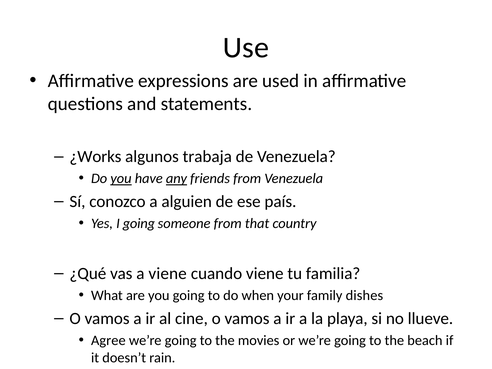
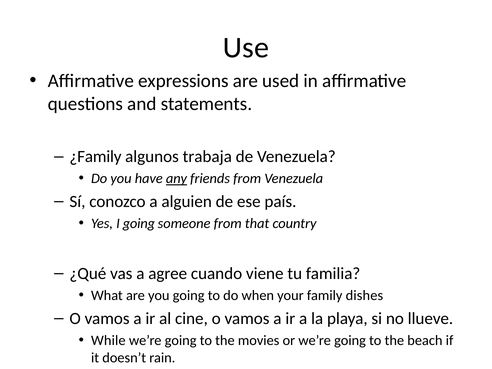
¿Works: ¿Works -> ¿Family (95, 157)
you underline: present -> none (121, 179)
a viene: viene -> agree (168, 274)
Agree: Agree -> While (108, 340)
